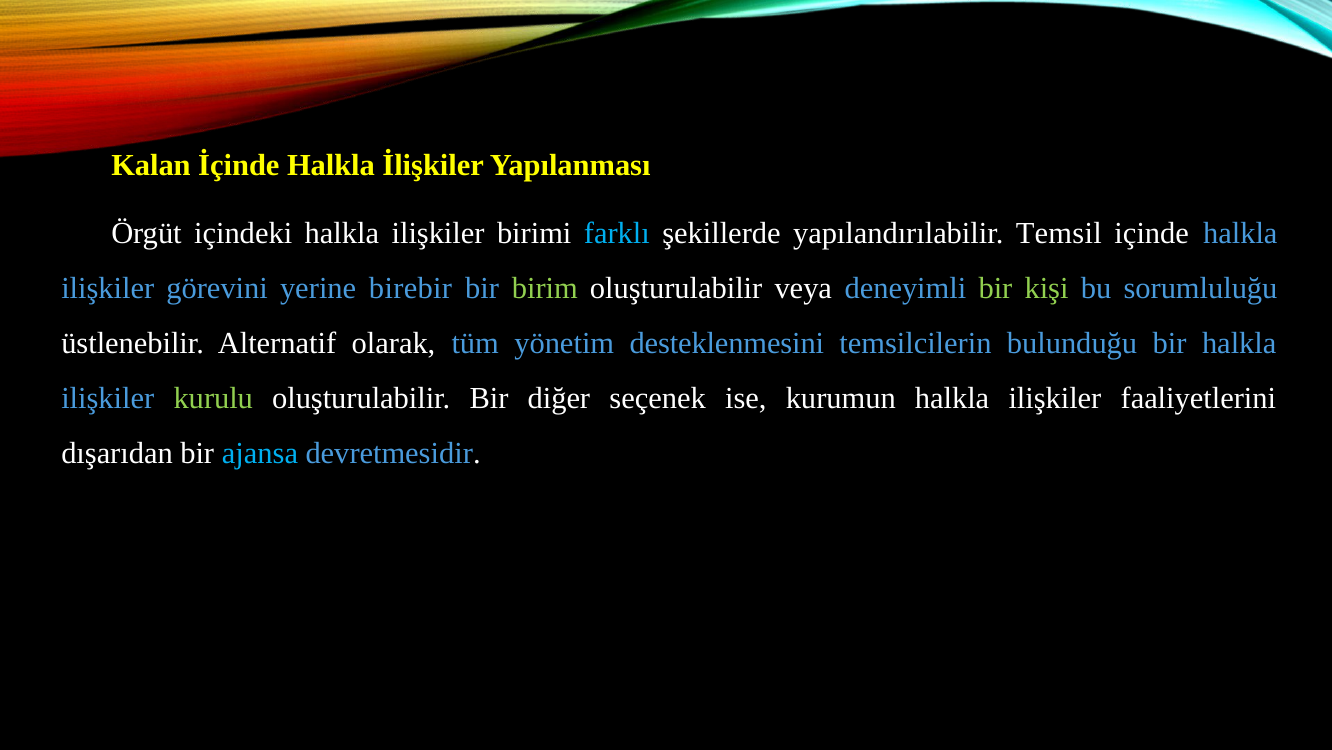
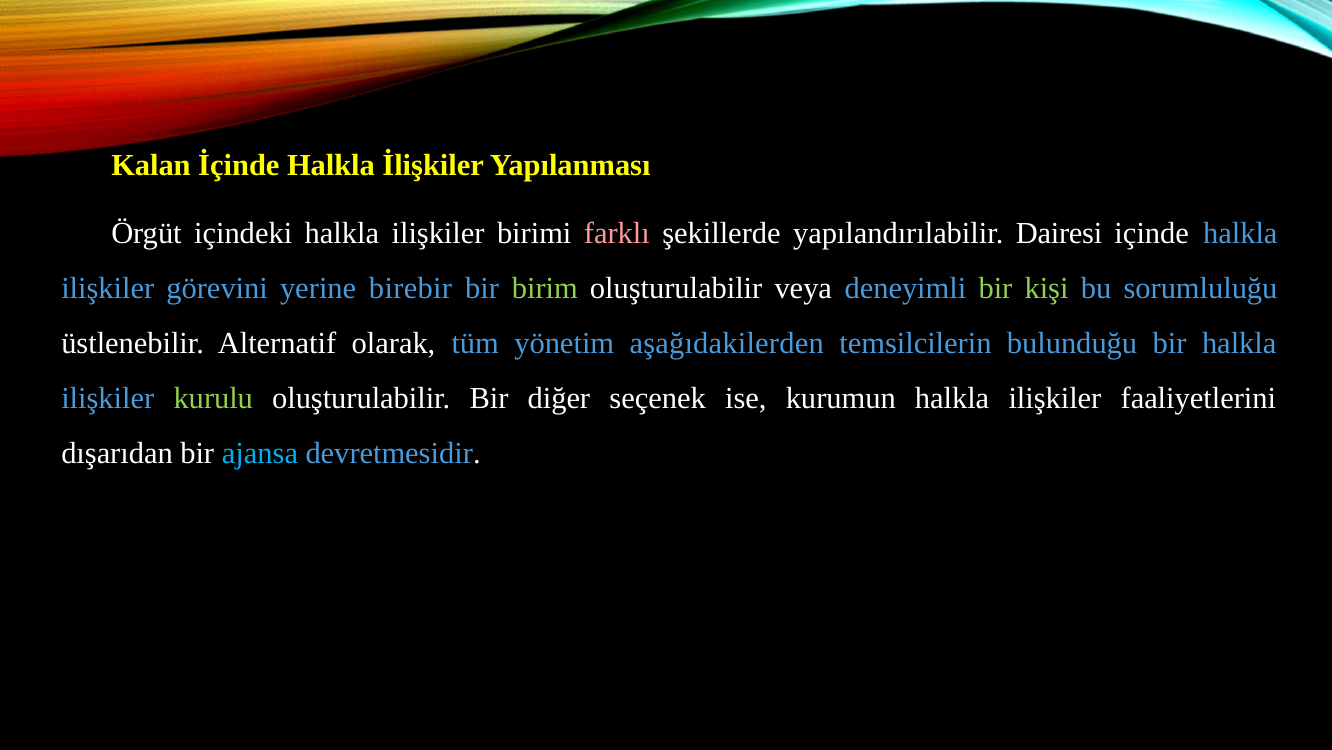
farklı colour: light blue -> pink (617, 234)
Temsil: Temsil -> Dairesi (1059, 234)
desteklenmesini: desteklenmesini -> aşağıdakilerden (727, 343)
